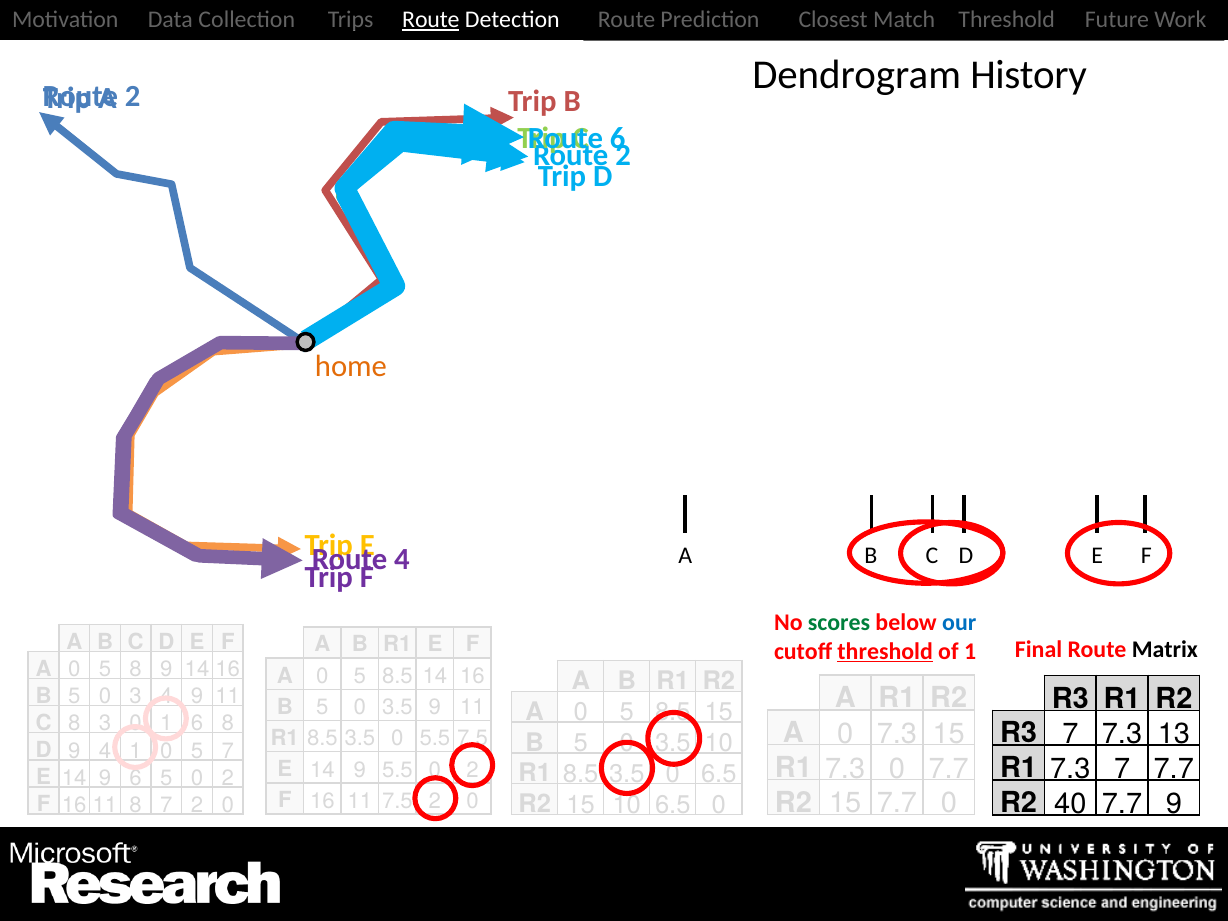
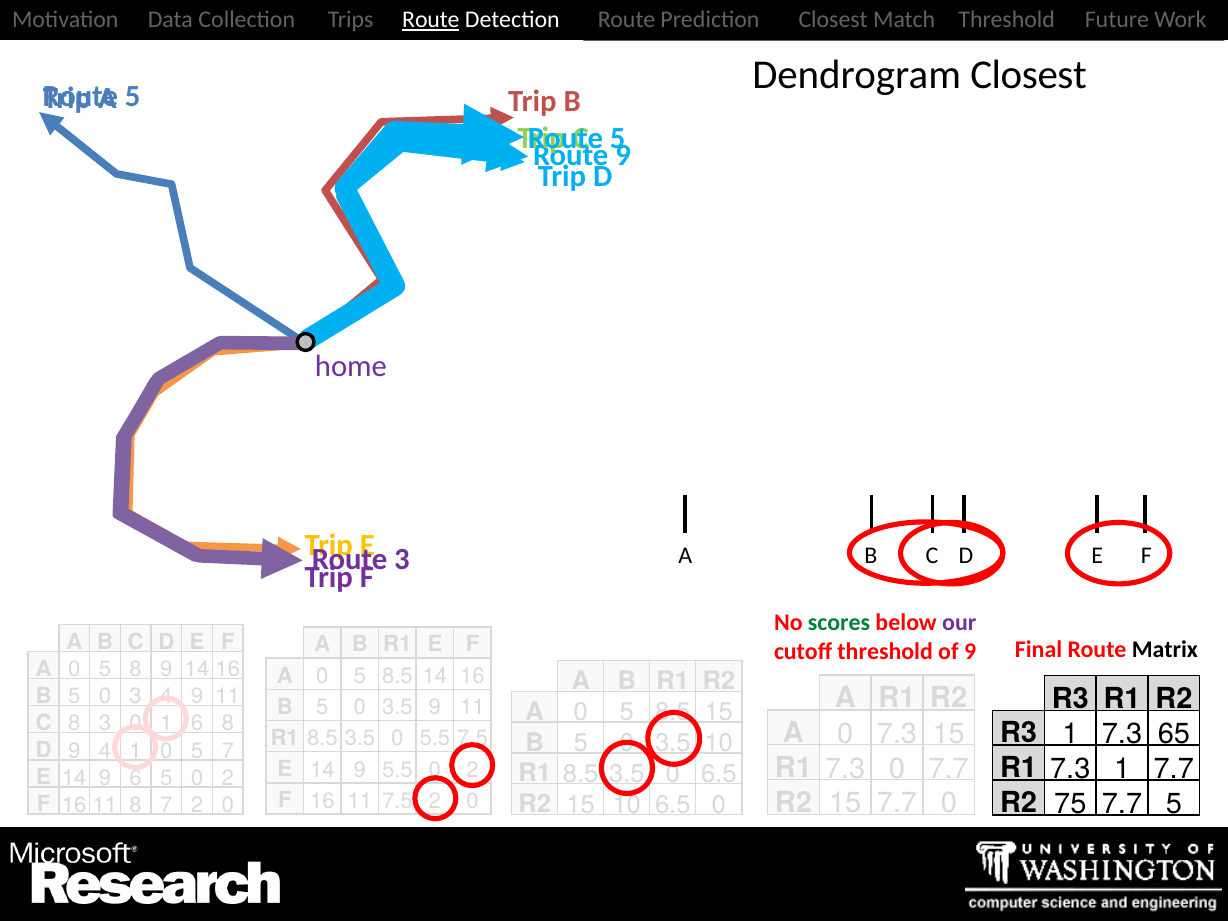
Dendrogram History: History -> Closest (1029, 75)
2: 2 -> 5 (133, 96)
6: 6 -> 5 (618, 139)
2: 2 -> 9 (623, 156)
home colour: orange -> purple (351, 367)
4: 4 -> 3 (402, 560)
our colour: blue -> purple (959, 623)
threshold underline: present -> none (885, 651)
of 1: 1 -> 9 (970, 651)
7: 7 -> 1 (1070, 734)
13: 13 -> 65 (1174, 734)
7.3 7: 7 -> 1 (1122, 769)
40: 40 -> 75 (1070, 804)
7.7 9: 9 -> 5 (1174, 804)
